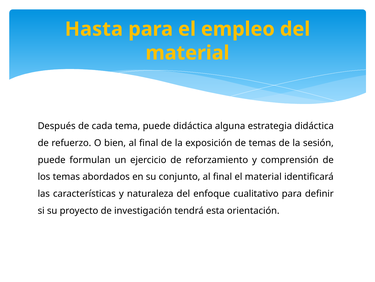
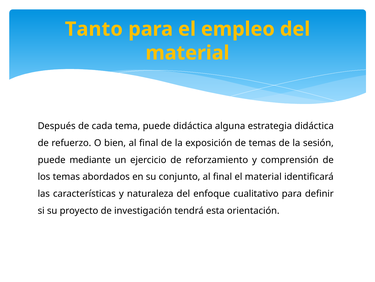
Hasta: Hasta -> Tanto (94, 29)
formulan: formulan -> mediante (90, 160)
